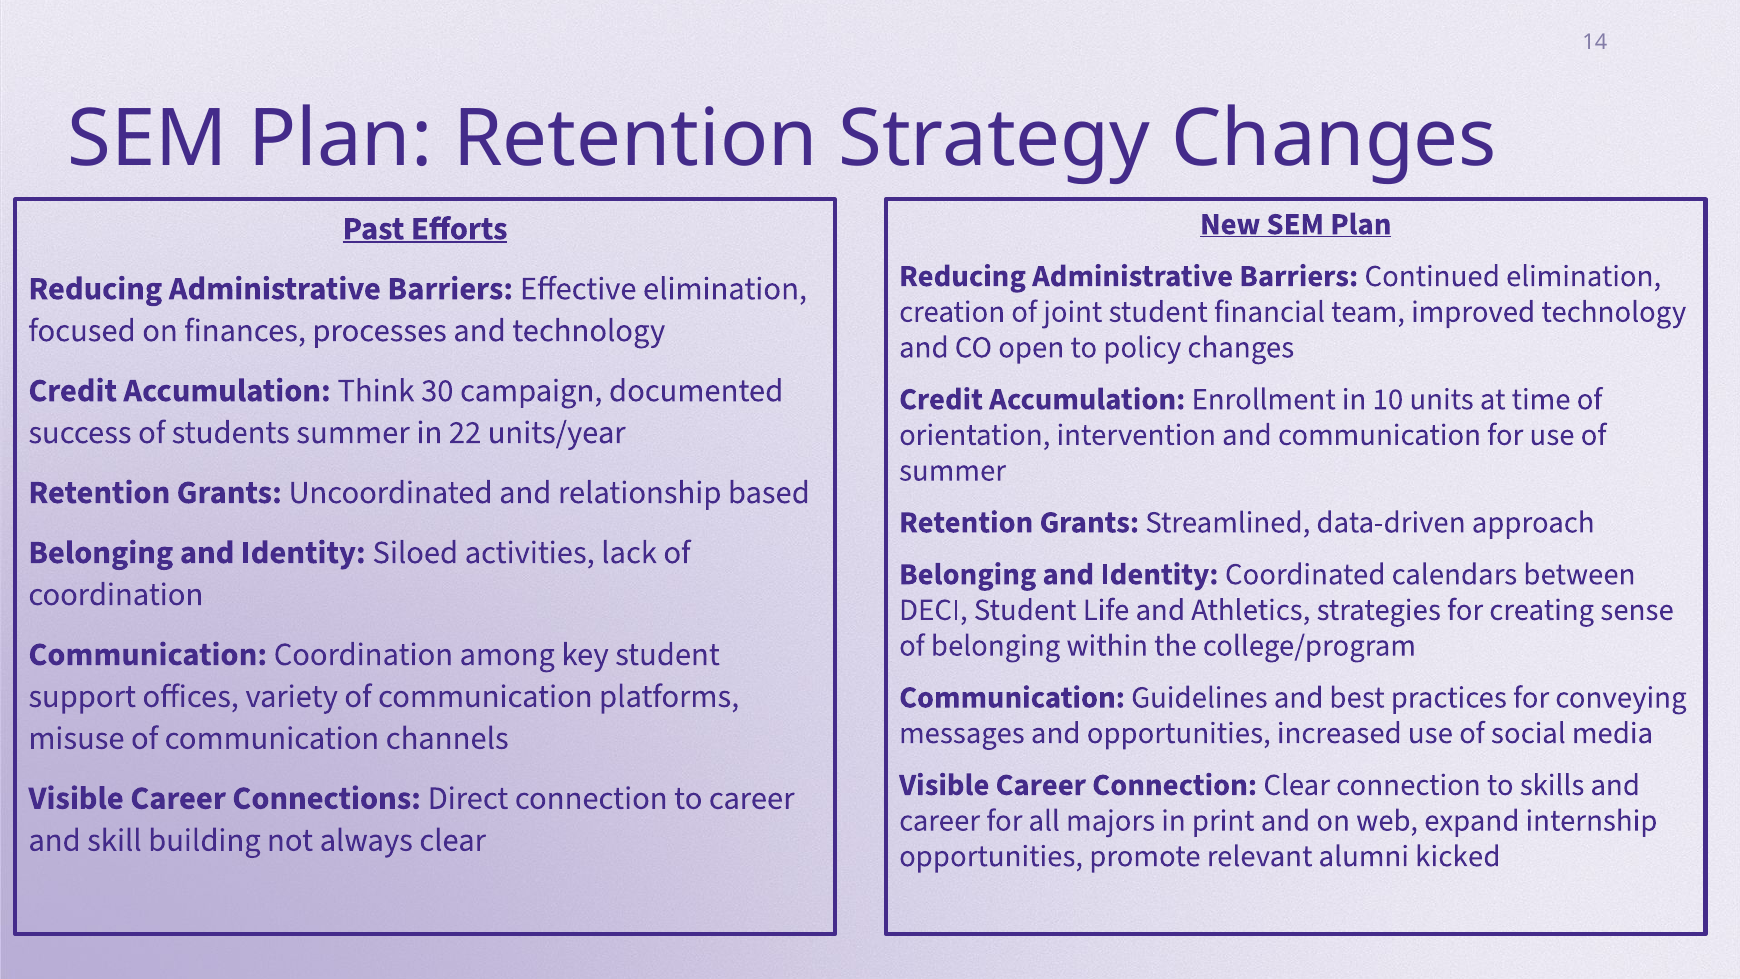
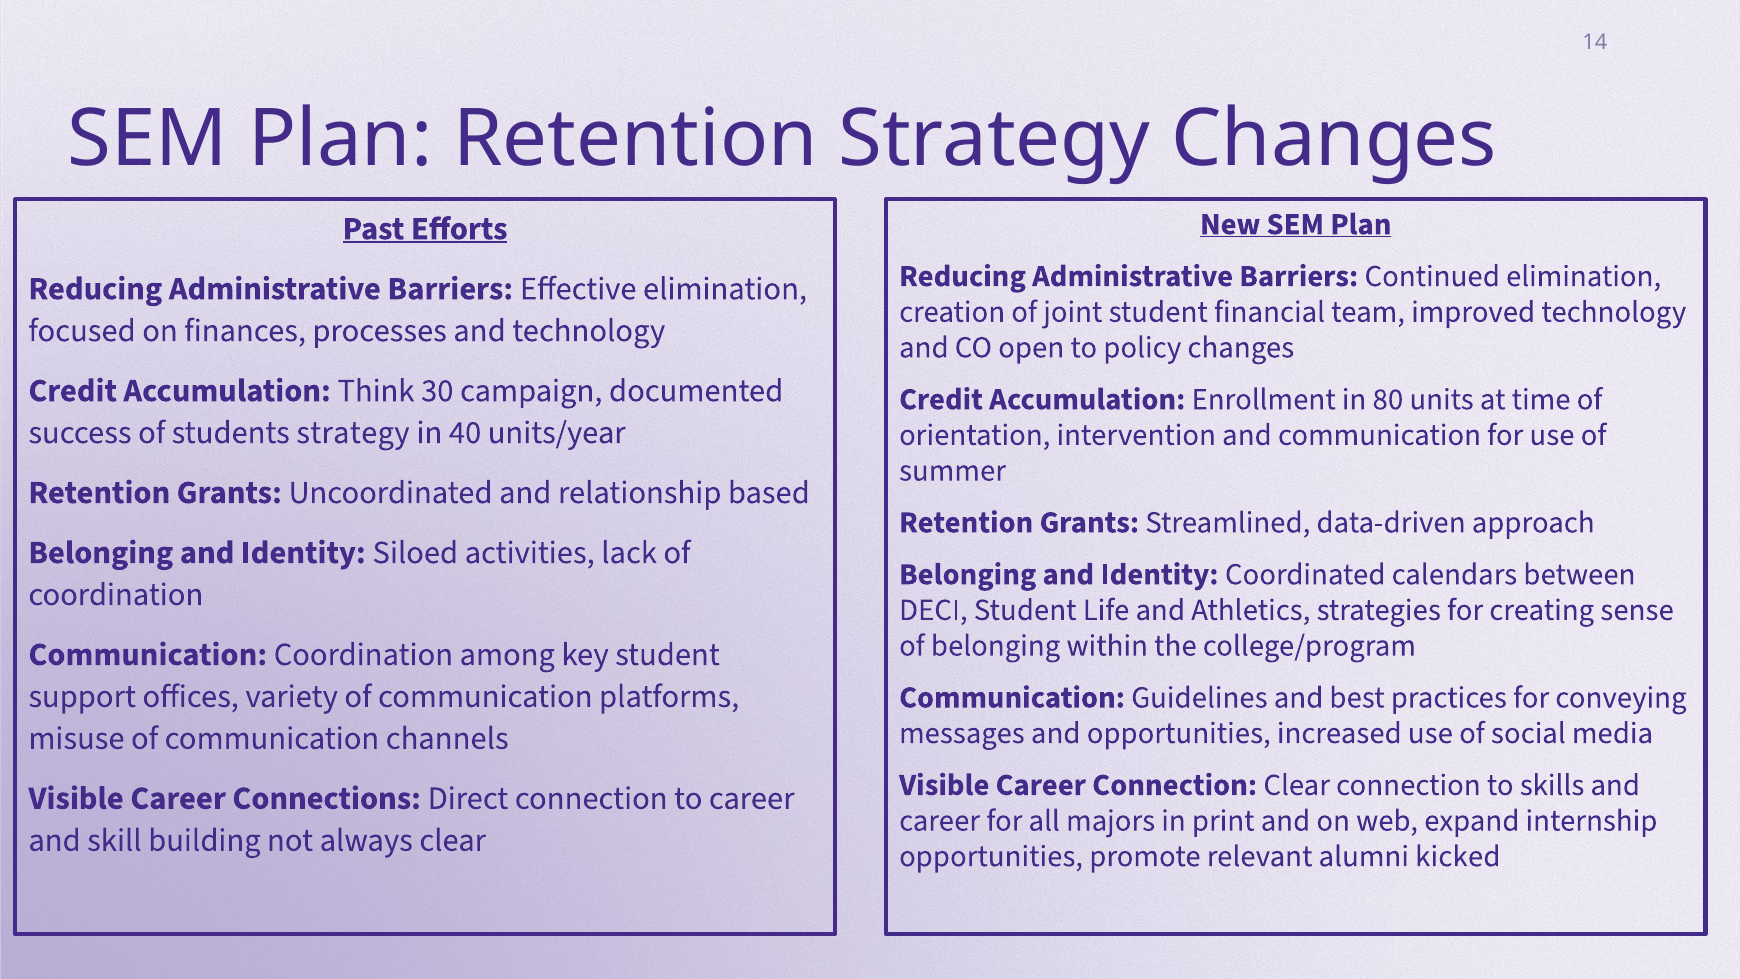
10: 10 -> 80 (1388, 399)
students summer: summer -> strategy (353, 432)
22: 22 -> 40 (465, 432)
